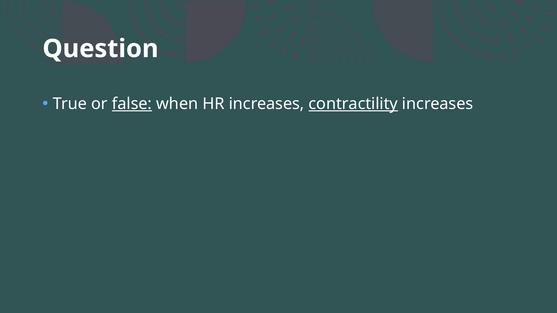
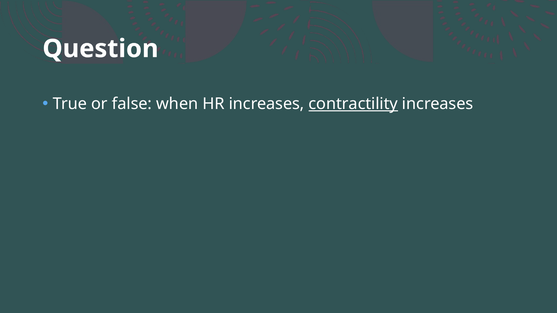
false underline: present -> none (132, 104)
